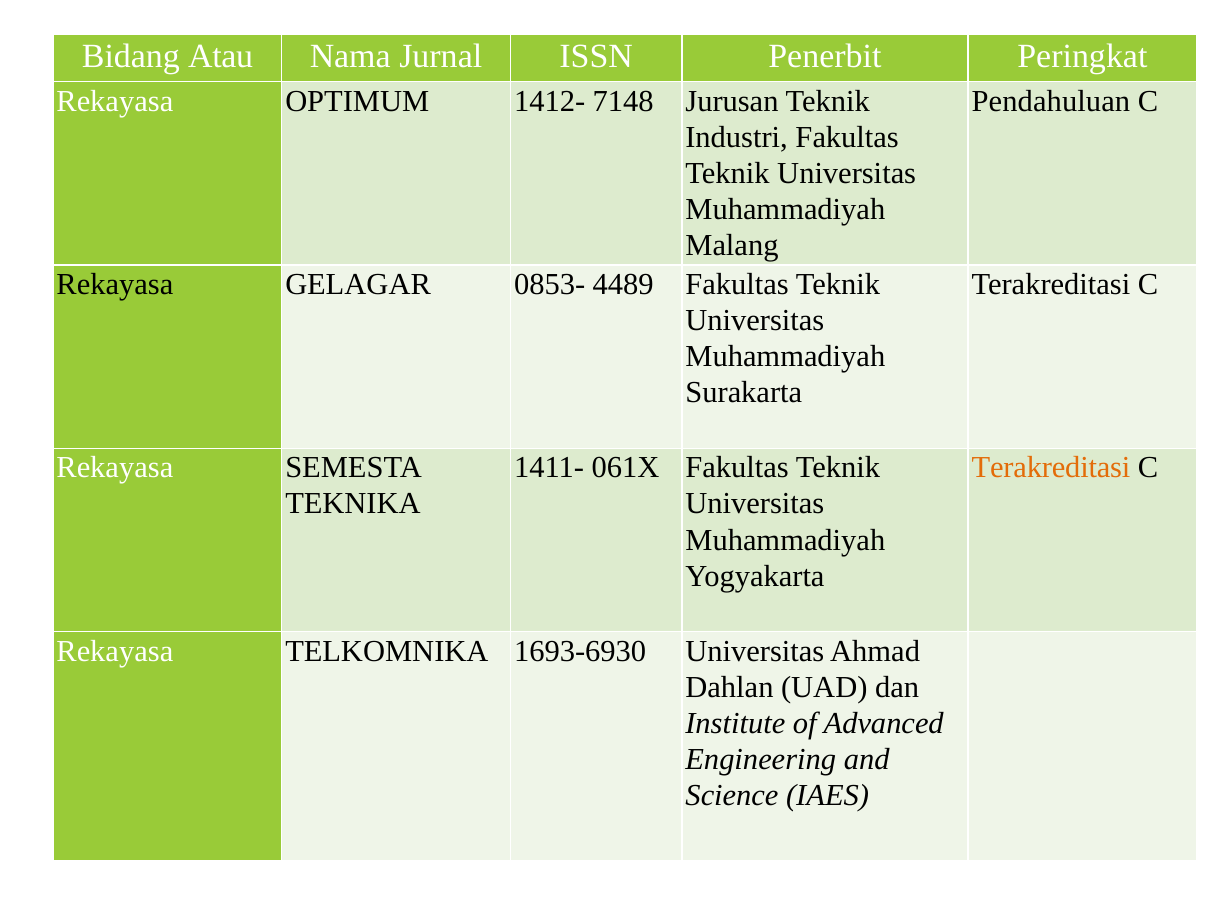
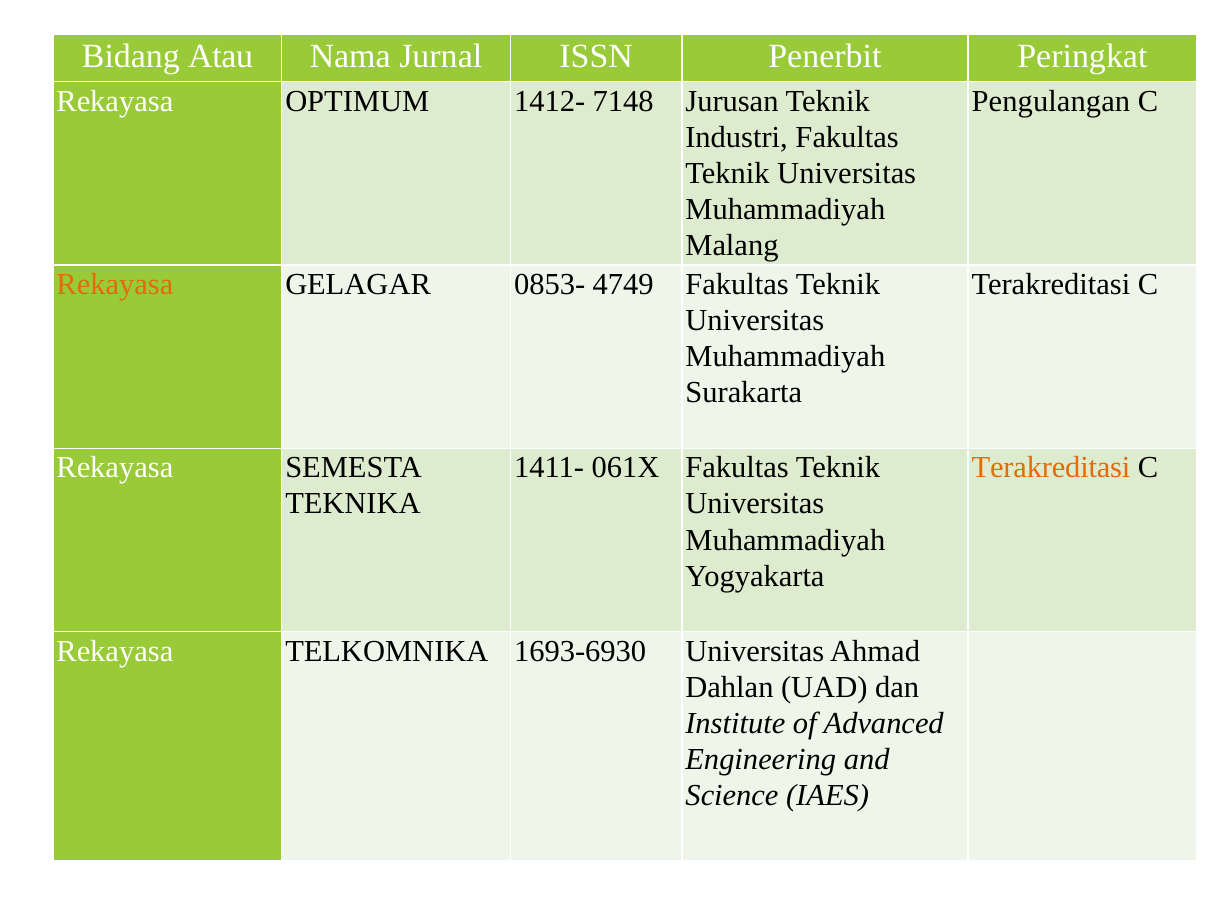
Pendahuluan: Pendahuluan -> Pengulangan (1051, 101)
Rekayasa colour: black -> orange (115, 285)
4489: 4489 -> 4749 (623, 285)
